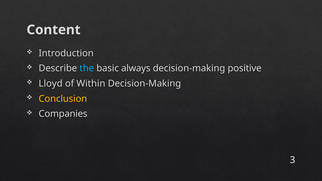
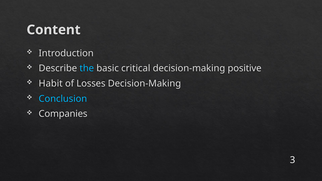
always: always -> critical (136, 68)
Lloyd: Lloyd -> Habit (51, 84)
Within: Within -> Losses (91, 84)
Conclusion colour: yellow -> light blue (63, 99)
